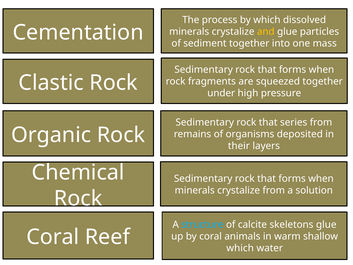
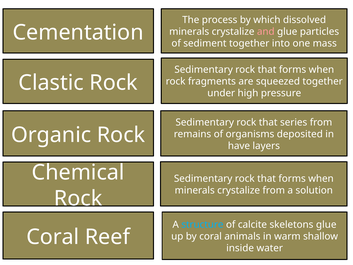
and colour: yellow -> pink (266, 32)
their: their -> have (239, 146)
which: which -> inside (240, 248)
